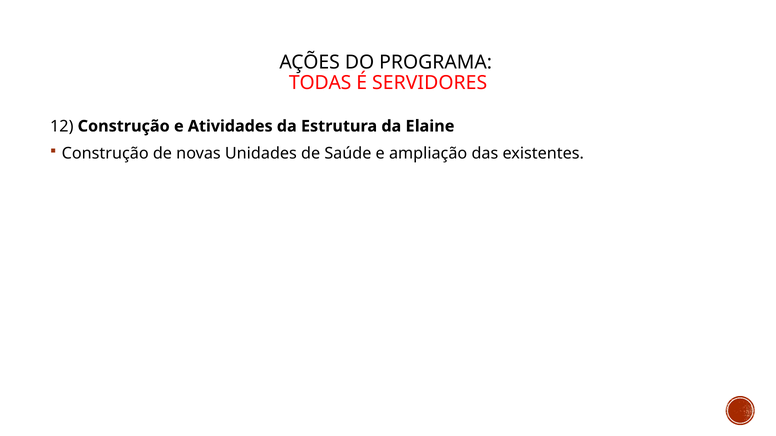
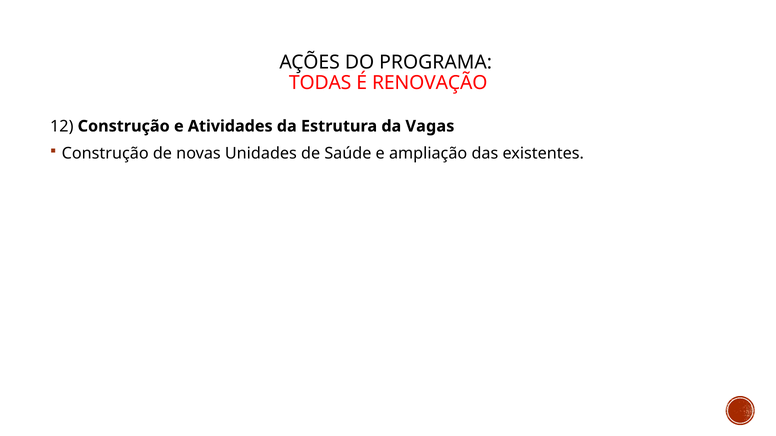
SERVIDORES: SERVIDORES -> RENOVAÇÃO (430, 83)
Elaine: Elaine -> Vagas (430, 126)
